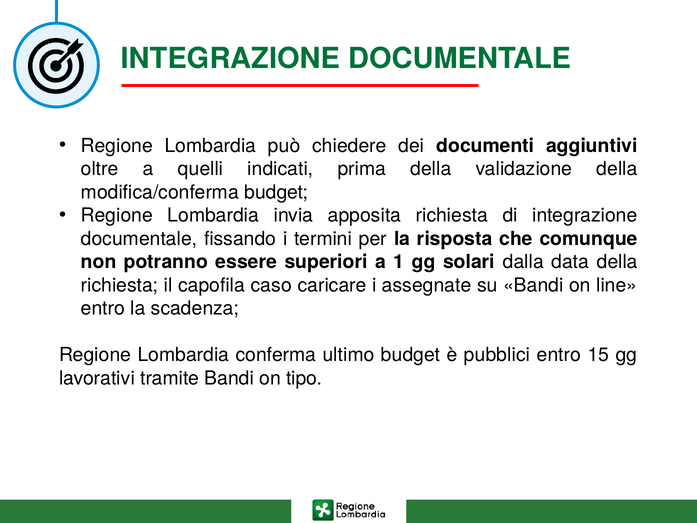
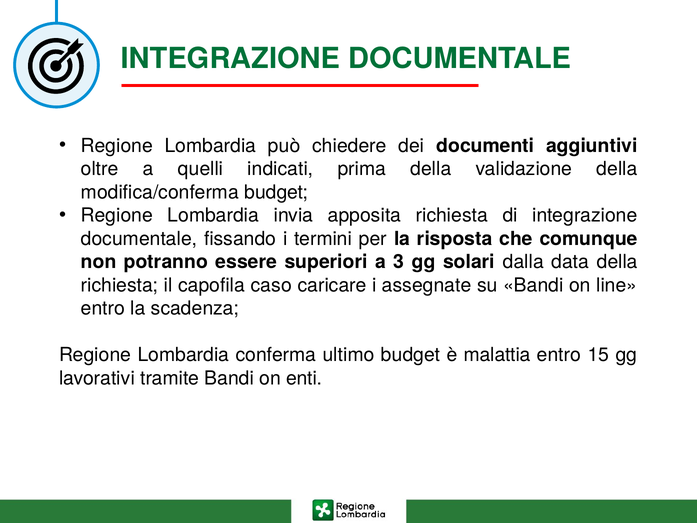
1: 1 -> 3 (399, 262)
pubblici: pubblici -> malattia (497, 355)
tipo: tipo -> enti (304, 378)
